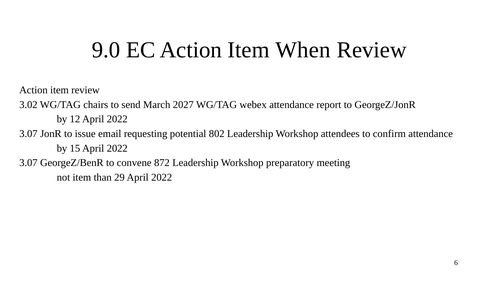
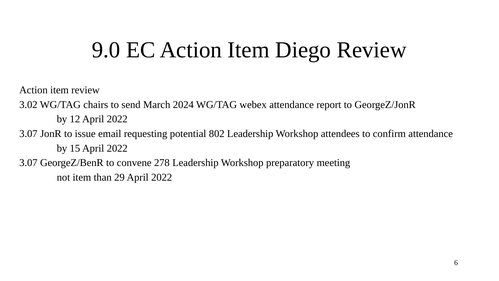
When: When -> Diego (303, 50)
2027: 2027 -> 2024 (183, 104)
872: 872 -> 278 (162, 163)
